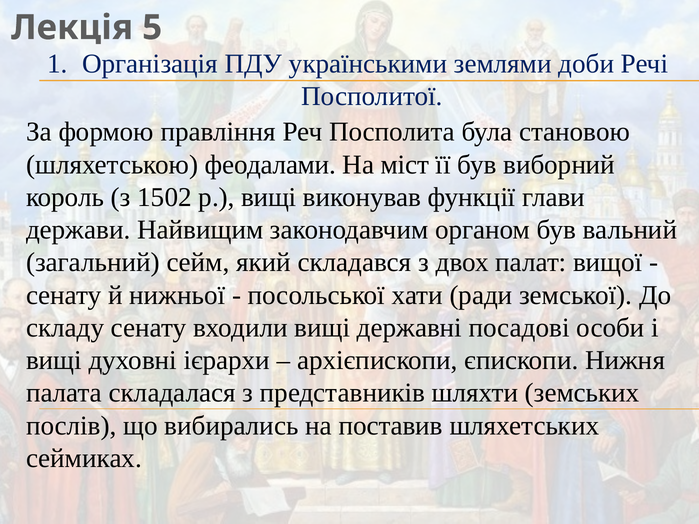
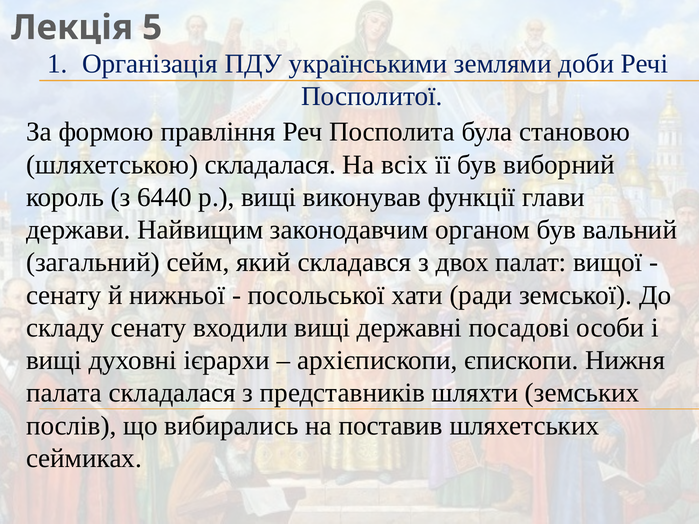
шляхетською феодалами: феодалами -> складалася (270, 165)
міст: міст -> всіх (405, 165)
1502: 1502 -> 6440 (165, 197)
